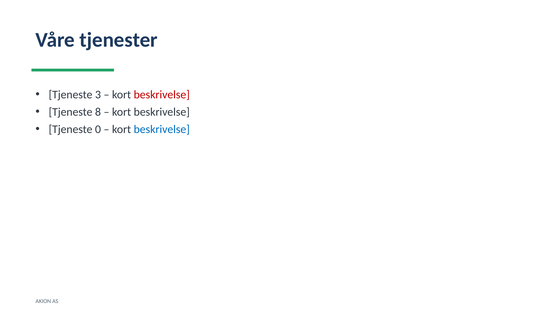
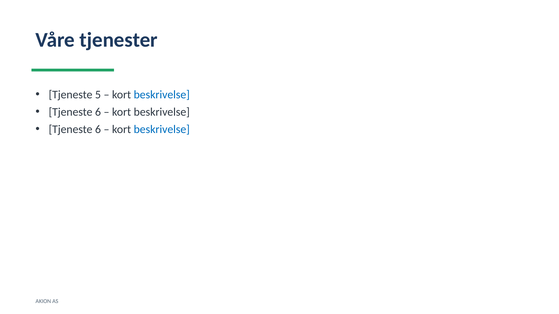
3: 3 -> 5 (98, 95)
beskrivelse colour: red -> blue (162, 95)
8: 8 -> 6 (98, 112)
0: 0 -> 6 (98, 130)
